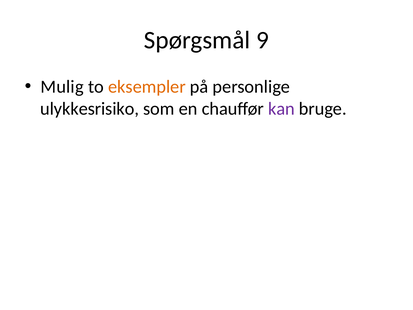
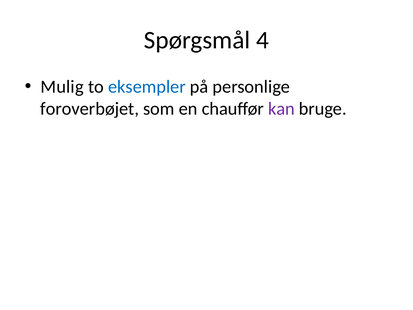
9: 9 -> 4 (262, 40)
eksempler colour: orange -> blue (147, 87)
ulykkesrisiko: ulykkesrisiko -> foroverbøjet (90, 109)
